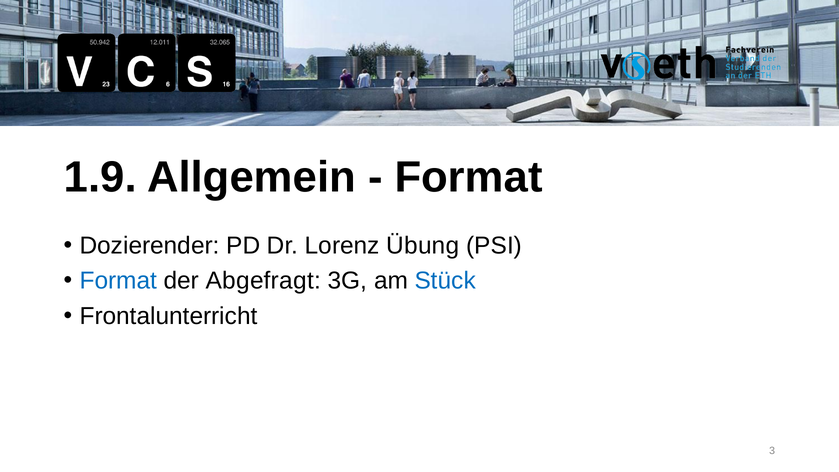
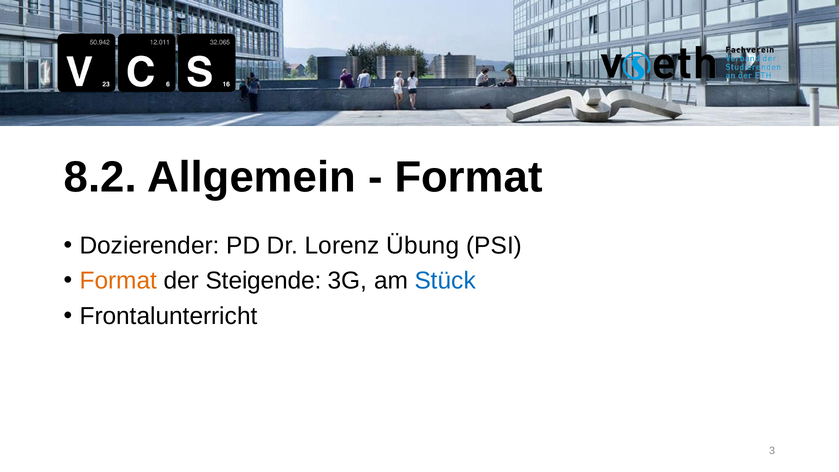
1.9: 1.9 -> 8.2 (100, 177)
Format colour: blue -> orange (118, 281)
Abgefragt: Abgefragt -> Steigende (264, 281)
